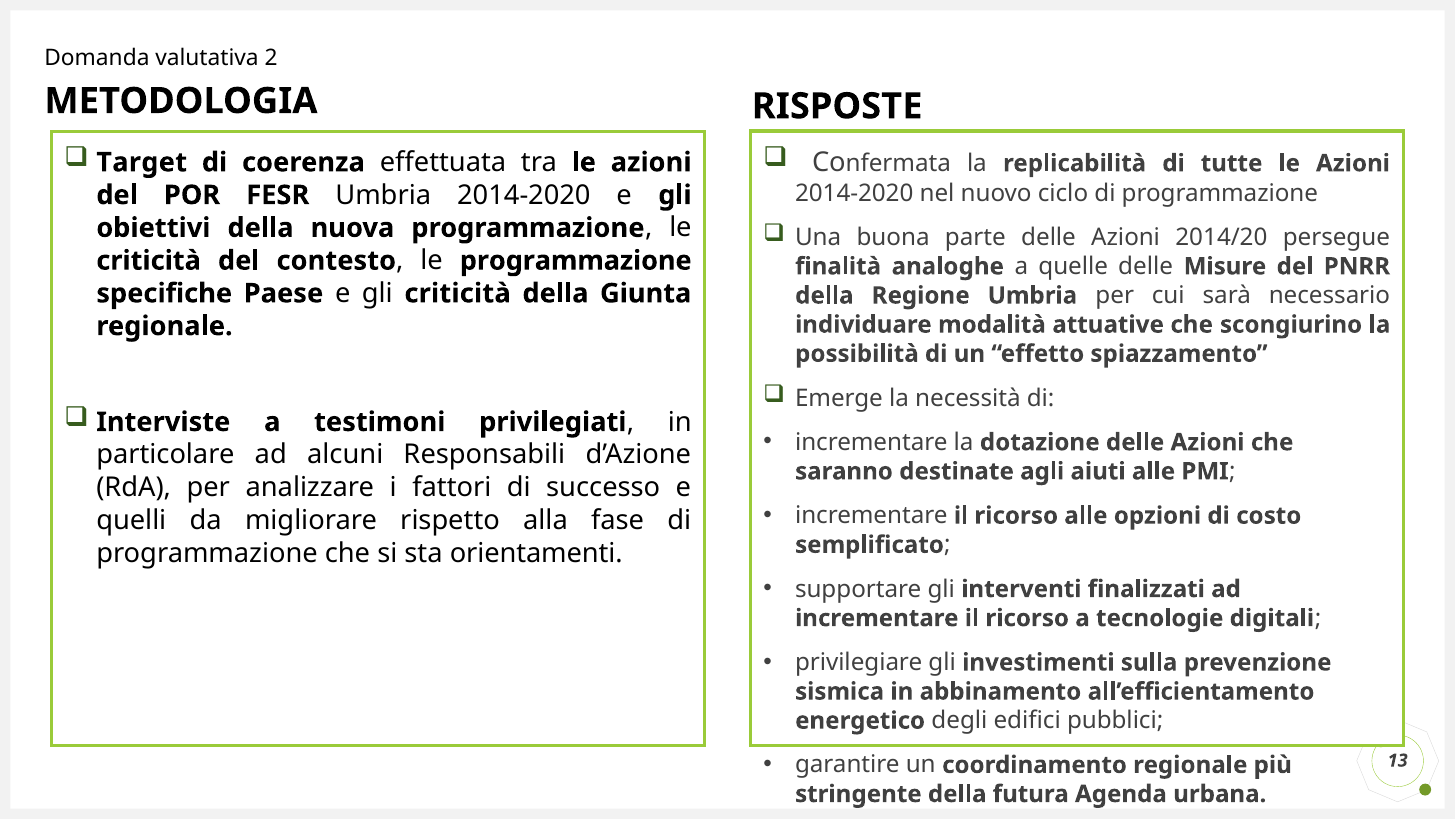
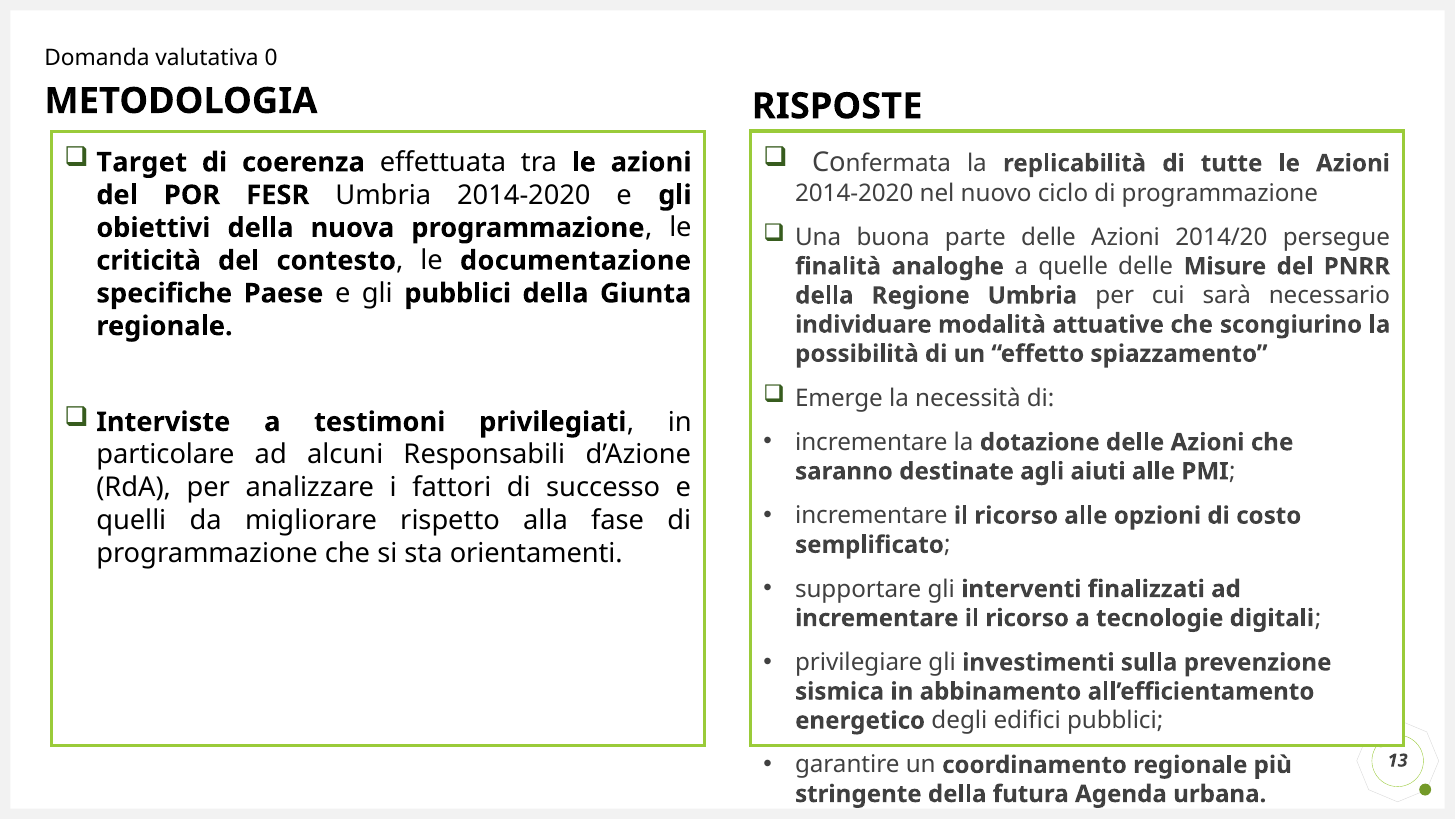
2: 2 -> 0 (271, 58)
le programmazione: programmazione -> documentazione (576, 260)
gli criticità: criticità -> pubblici (458, 293)
